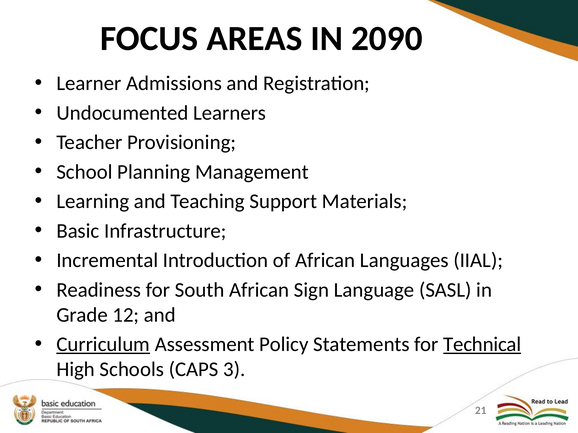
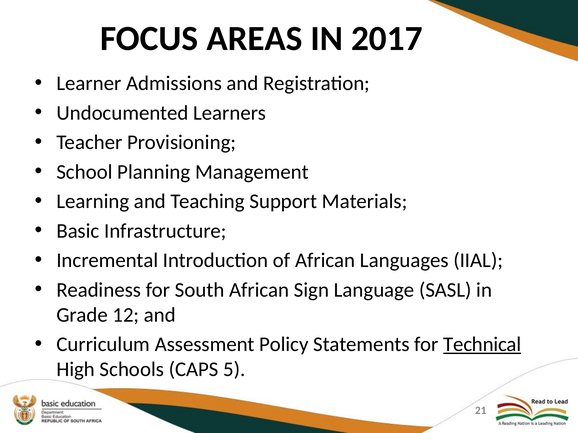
2090: 2090 -> 2017 (387, 39)
Curriculum underline: present -> none (103, 345)
3: 3 -> 5 (234, 370)
